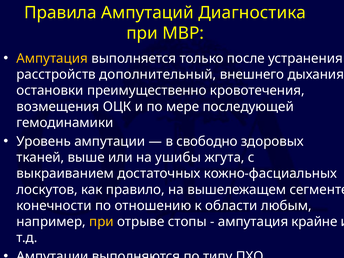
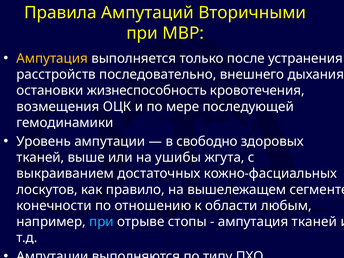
Диагностика: Диагностика -> Вторичными (252, 13)
дополнительный: дополнительный -> последовательно (158, 74)
преимущественно: преимущественно -> жизнеспособность (147, 91)
при colour: yellow -> light blue (102, 222)
ампутация крайне: крайне -> тканей (314, 222)
